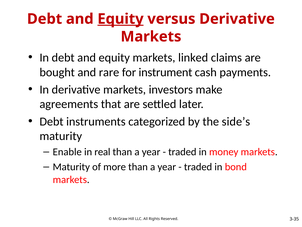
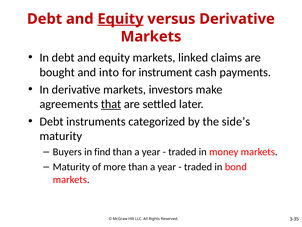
rare: rare -> into (109, 72)
that underline: none -> present (111, 104)
Enable: Enable -> Buyers (67, 152)
real: real -> find (102, 152)
